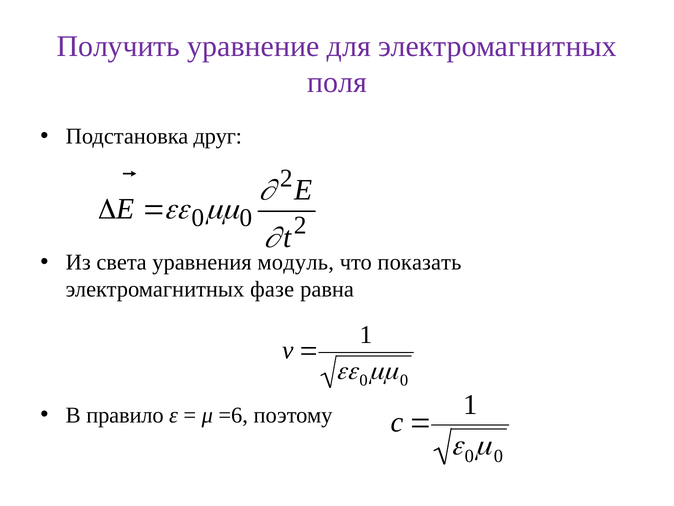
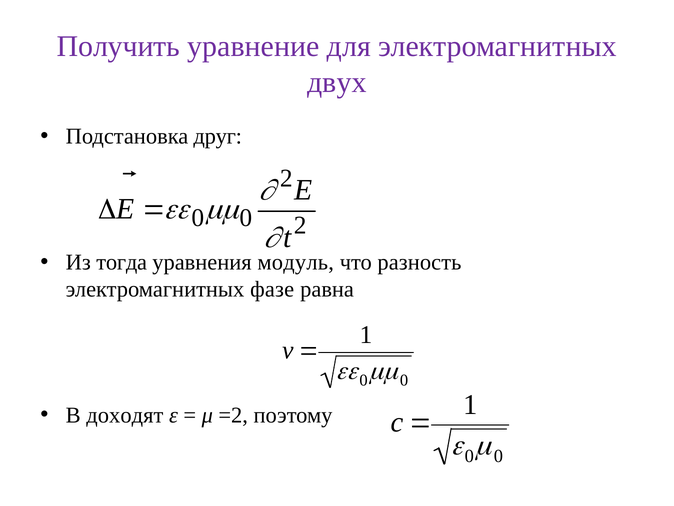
поля: поля -> двух (337, 82)
света: света -> тогда (122, 262)
показать: показать -> разность (419, 262)
правило: правило -> доходят (125, 415)
=6: =6 -> =2 (233, 415)
